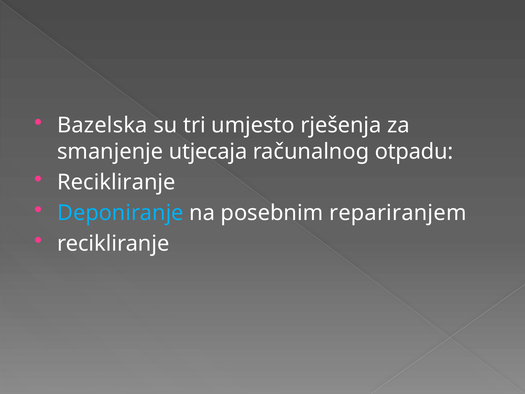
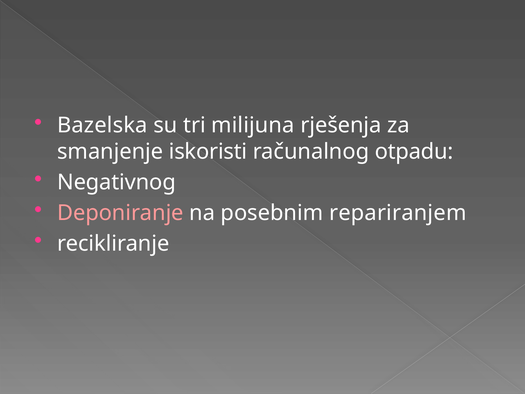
umjesto: umjesto -> milijuna (253, 125)
utjecaja: utjecaja -> iskoristi (208, 152)
Recikliranje: Recikliranje -> Negativnog (116, 182)
Deponiranje colour: light blue -> pink (120, 213)
